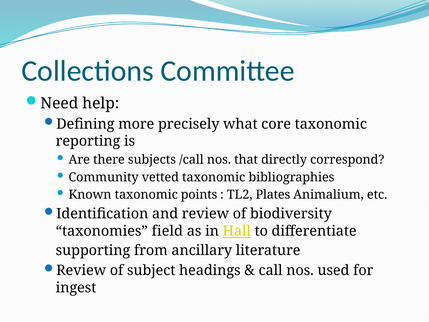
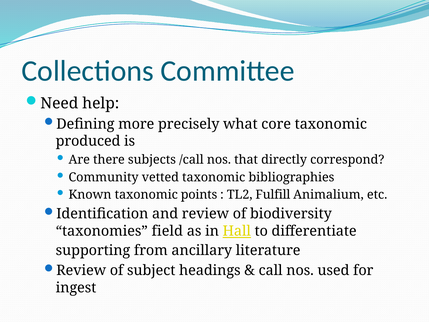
reporting: reporting -> produced (88, 141)
Plates: Plates -> Fulfill (273, 195)
